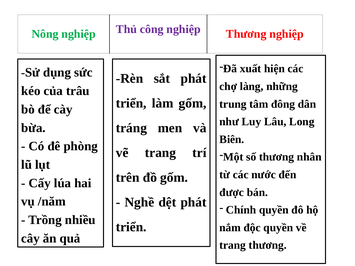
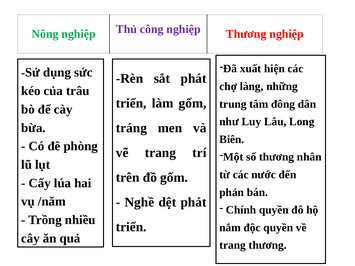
được: được -> phản (232, 192)
